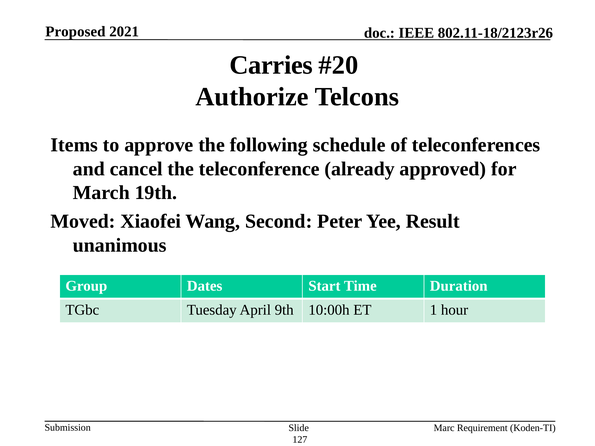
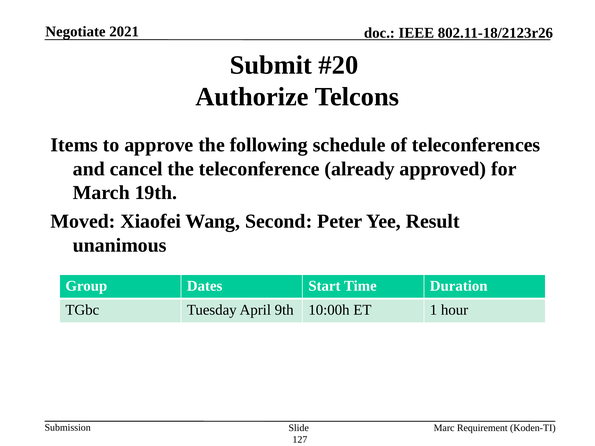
Proposed: Proposed -> Negotiate (75, 32)
Carries: Carries -> Submit (271, 65)
